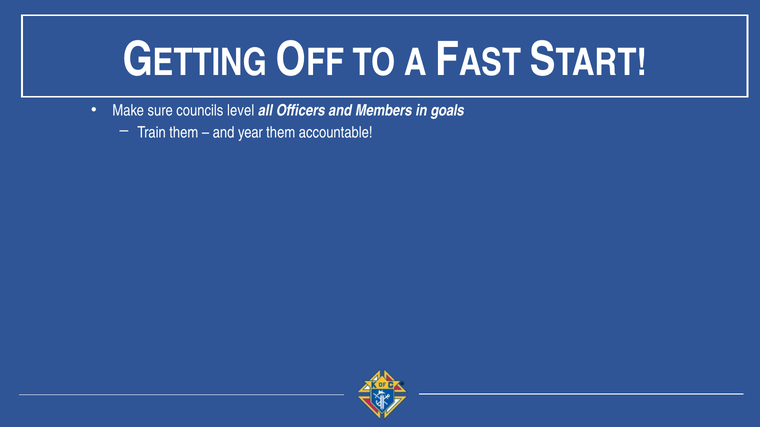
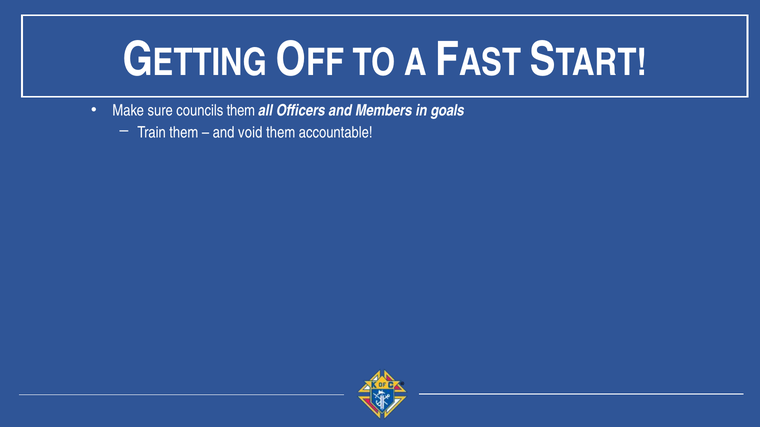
councils level: level -> them (241, 110)
year: year -> void (250, 133)
